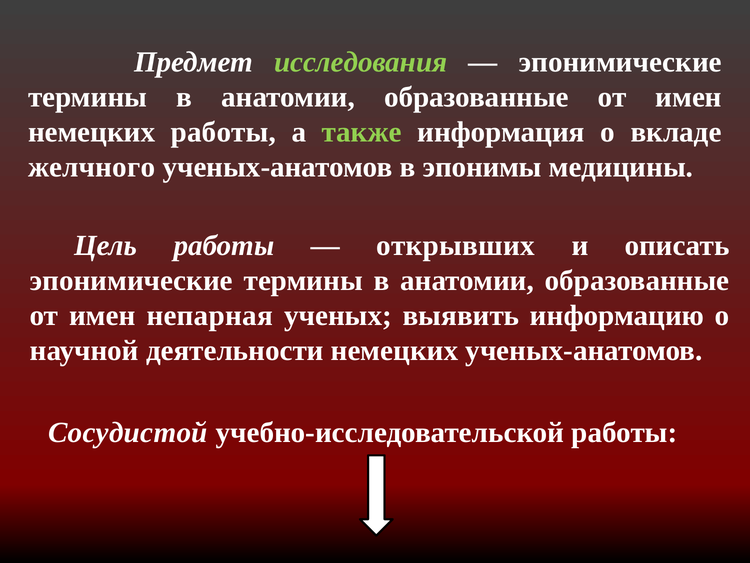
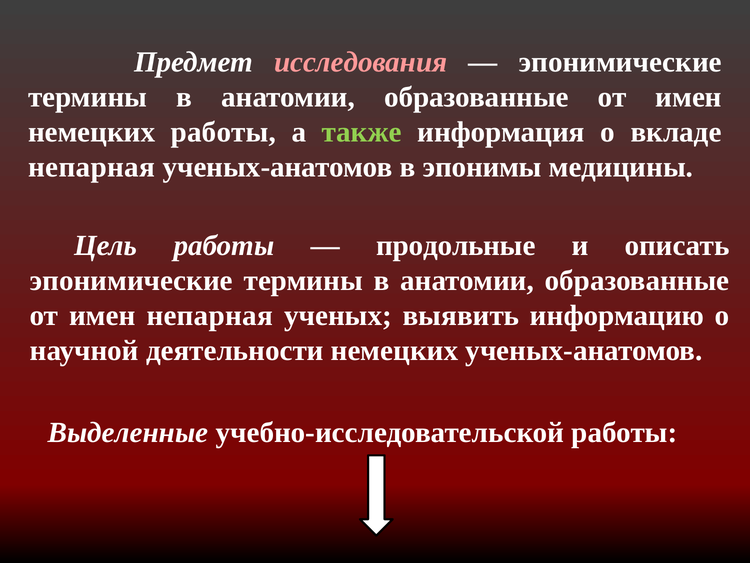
исследования colour: light green -> pink (361, 62)
желчного: желчного -> непарная (92, 167)
открывших: открывших -> продольные (456, 245)
Сосудистой: Сосудистой -> Выделенные (128, 432)
